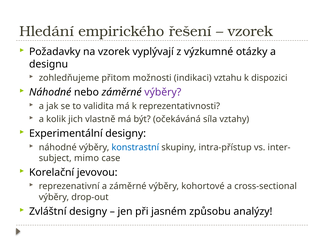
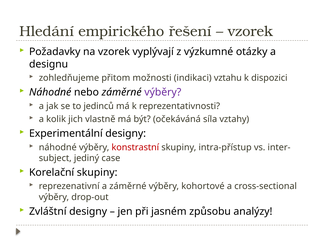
validita: validita -> jedinců (99, 106)
konstrastní colour: blue -> red (135, 147)
mimo: mimo -> jediný (87, 158)
Korelační jevovou: jevovou -> skupiny (97, 172)
